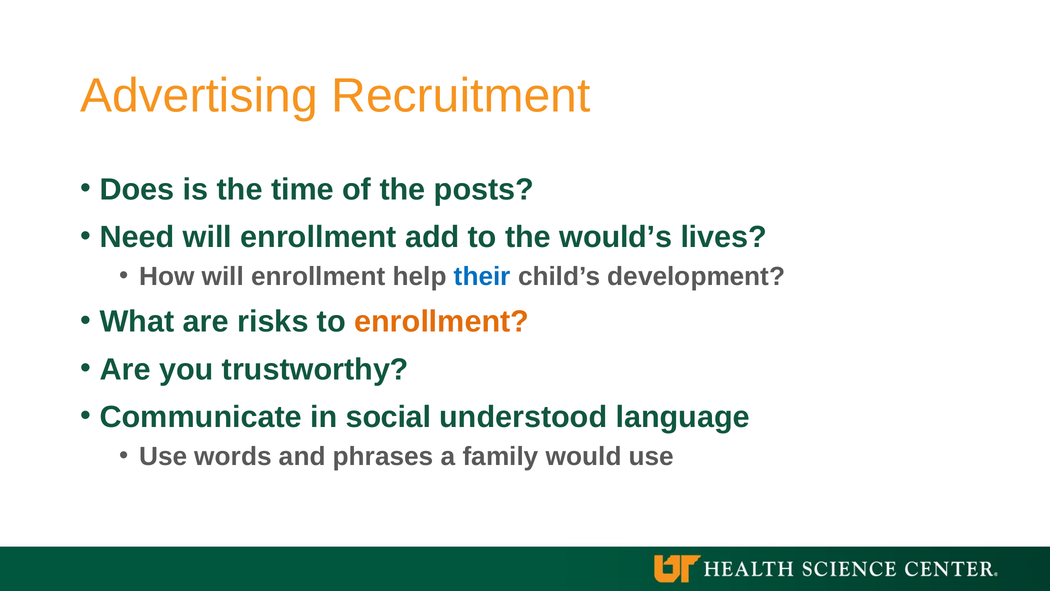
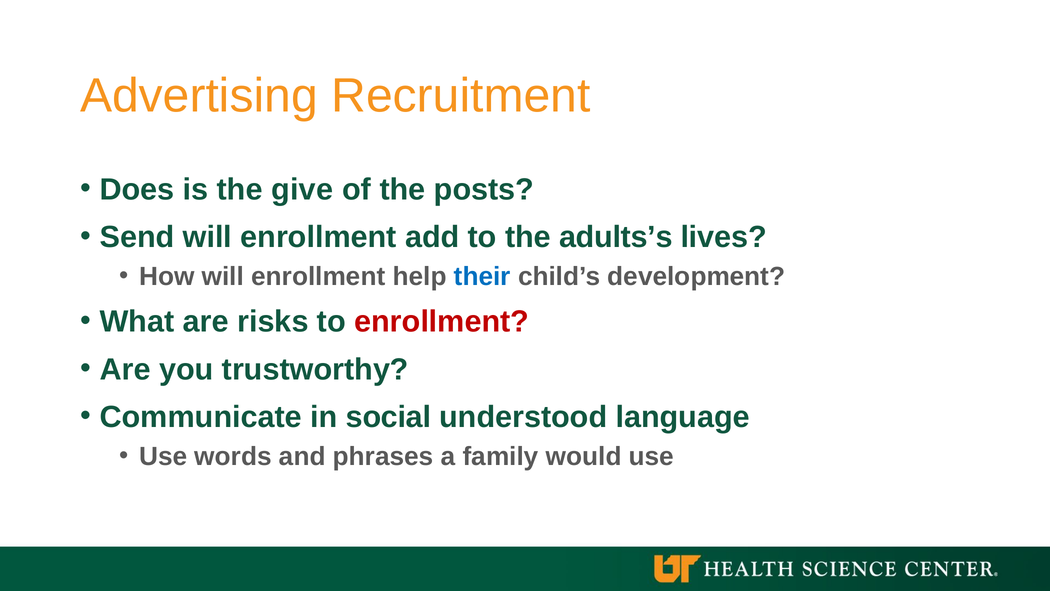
time: time -> give (302, 189)
Need: Need -> Send (137, 237)
would’s: would’s -> adults’s (616, 237)
enrollment colour: orange -> red (442, 322)
